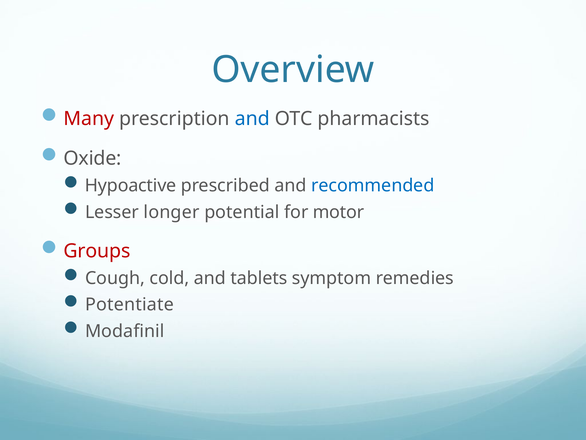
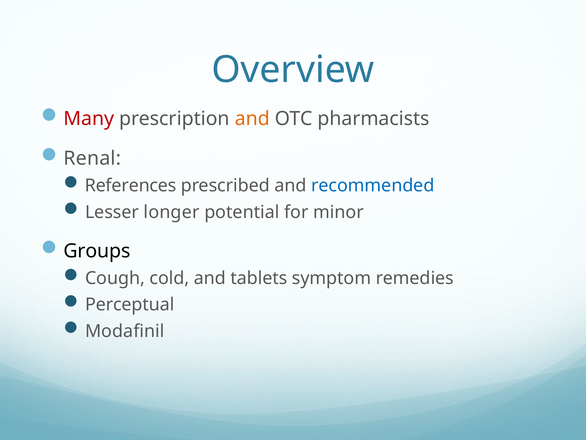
and colour: blue -> orange (252, 119)
Oxide: Oxide -> Renal (92, 158)
Hypoactive: Hypoactive -> References (131, 186)
motor: motor -> minor (338, 212)
Groups colour: red -> black (97, 251)
Potentiate: Potentiate -> Perceptual (130, 304)
